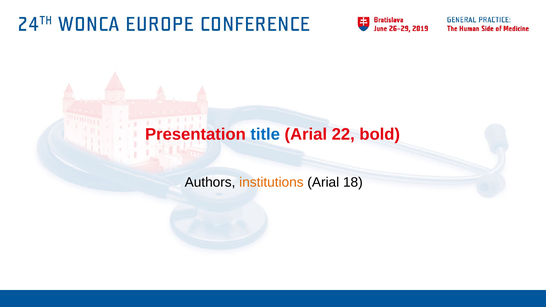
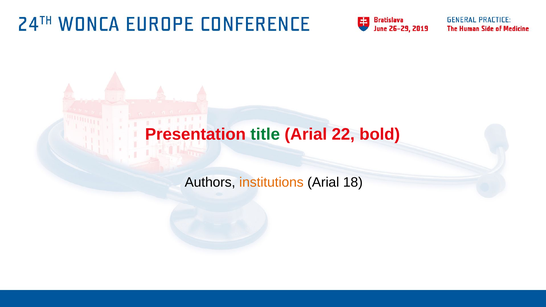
title colour: blue -> green (265, 135)
